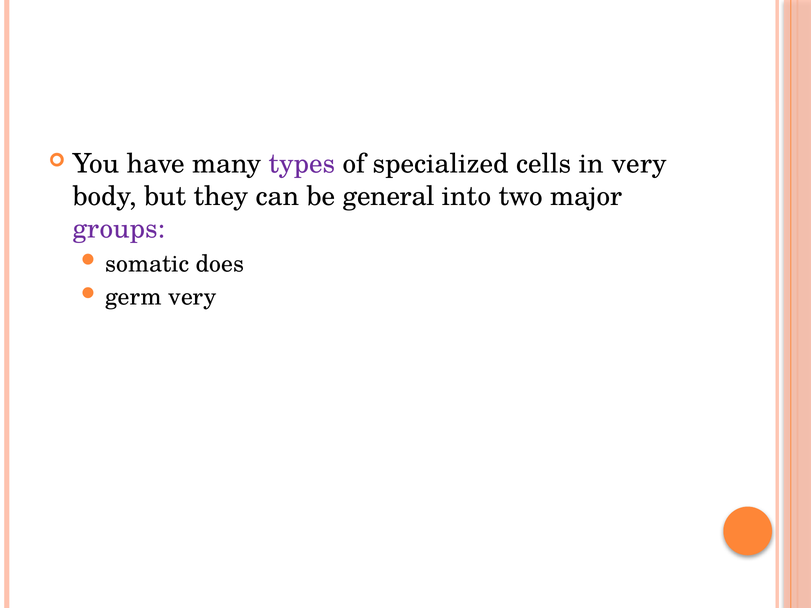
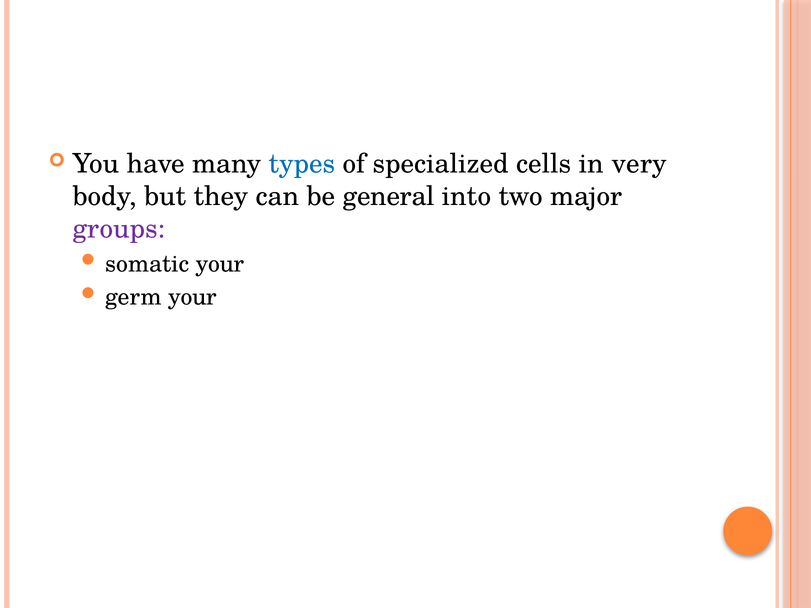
types colour: purple -> blue (302, 164)
somatic does: does -> your (220, 264)
germ very: very -> your (192, 297)
